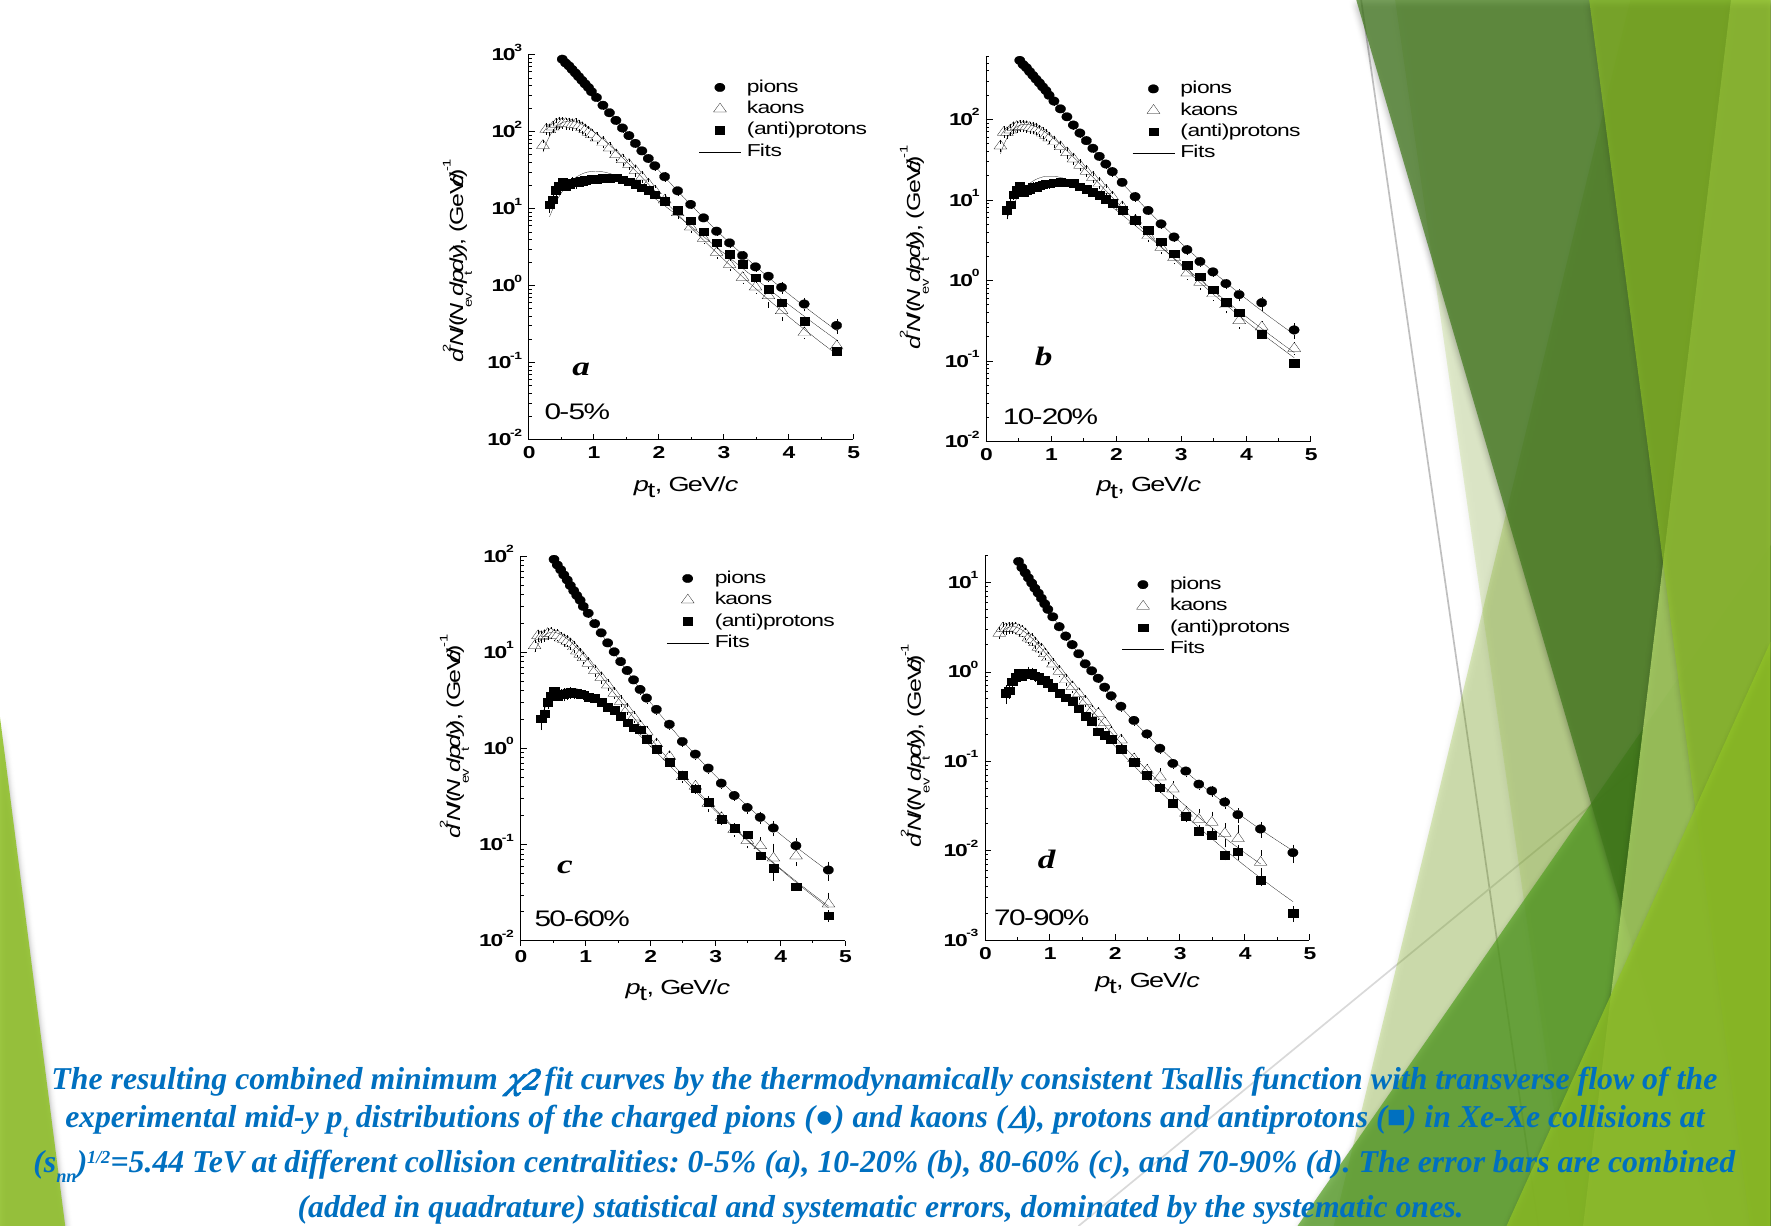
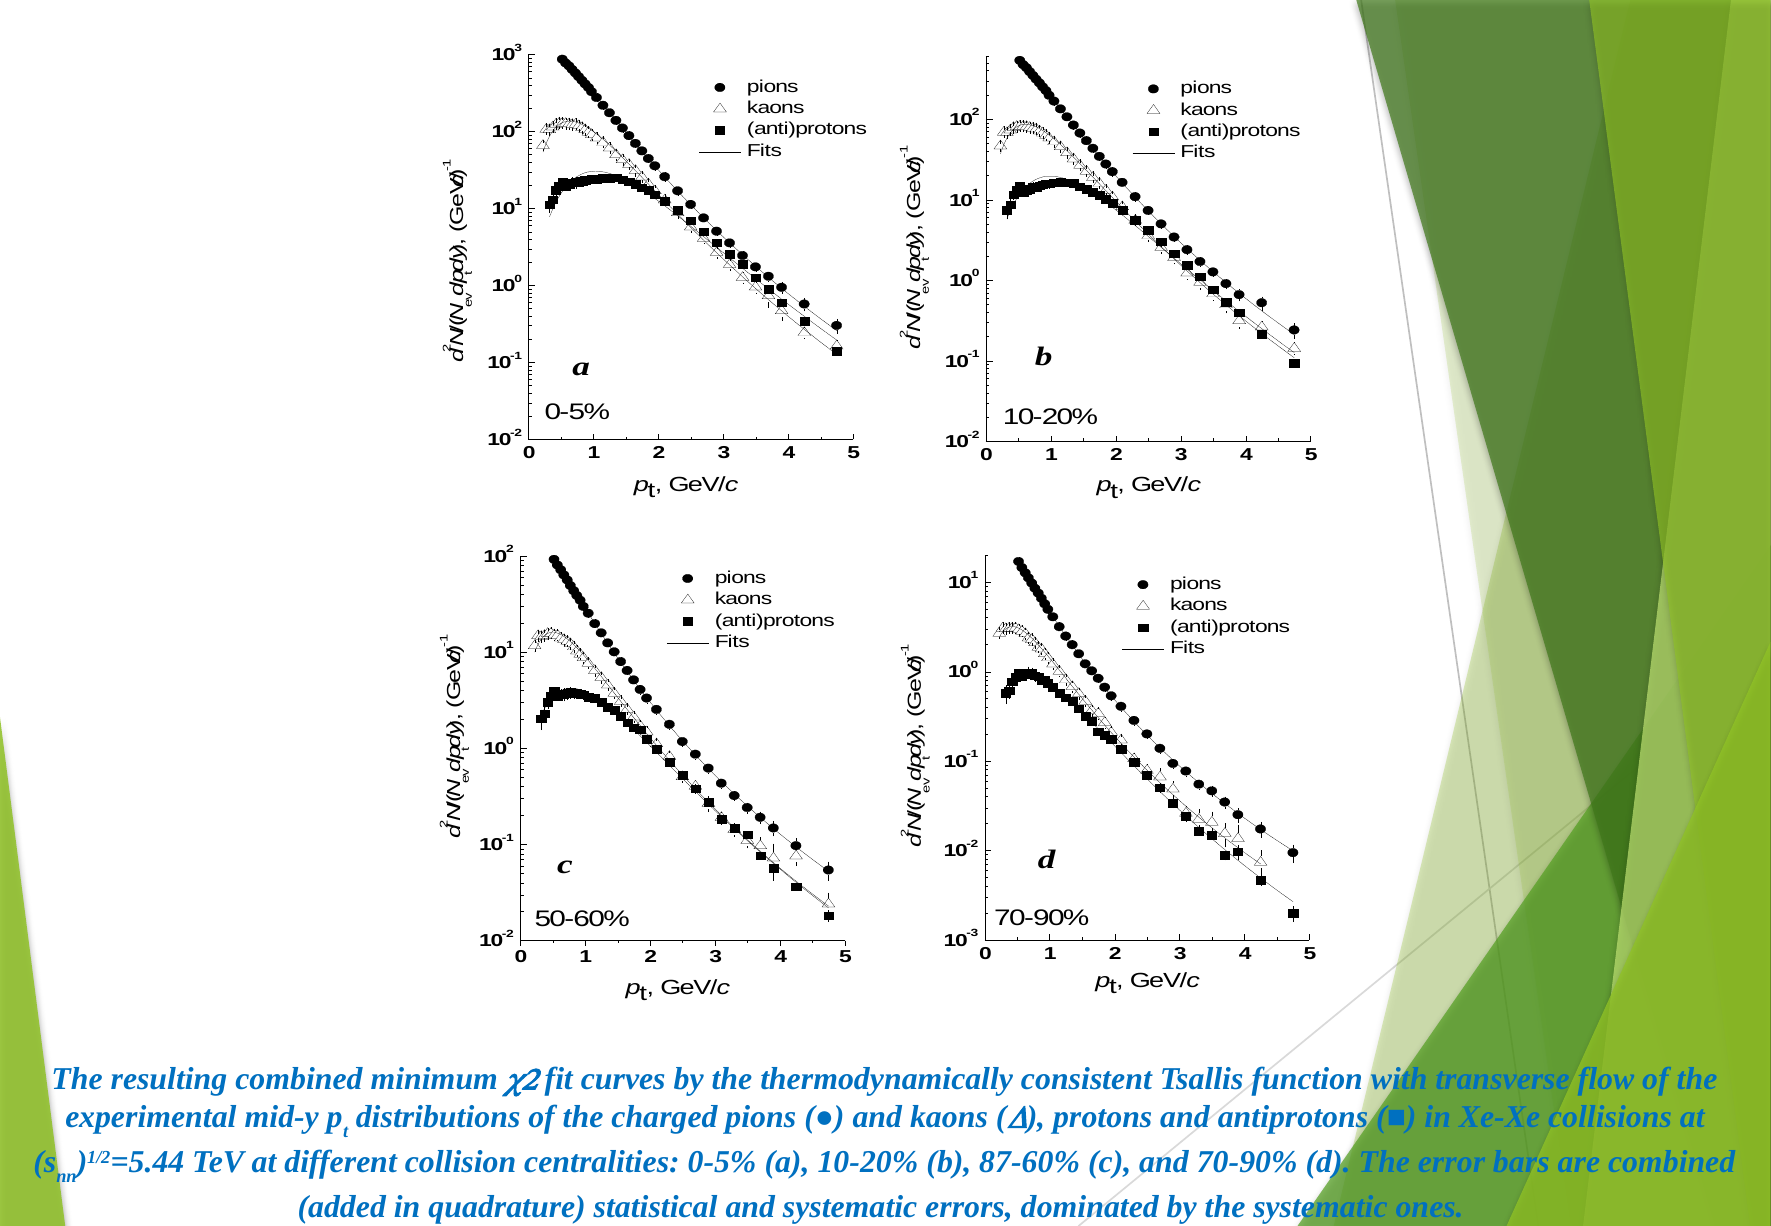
80-60%: 80-60% -> 87-60% (1030, 1162)
